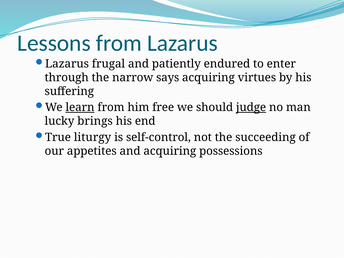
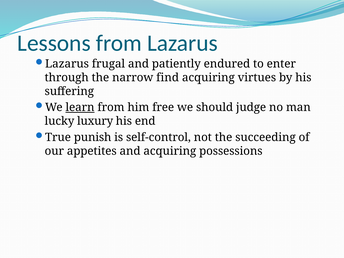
says: says -> find (168, 78)
judge underline: present -> none (251, 107)
brings: brings -> luxury (95, 121)
liturgy: liturgy -> punish (93, 137)
